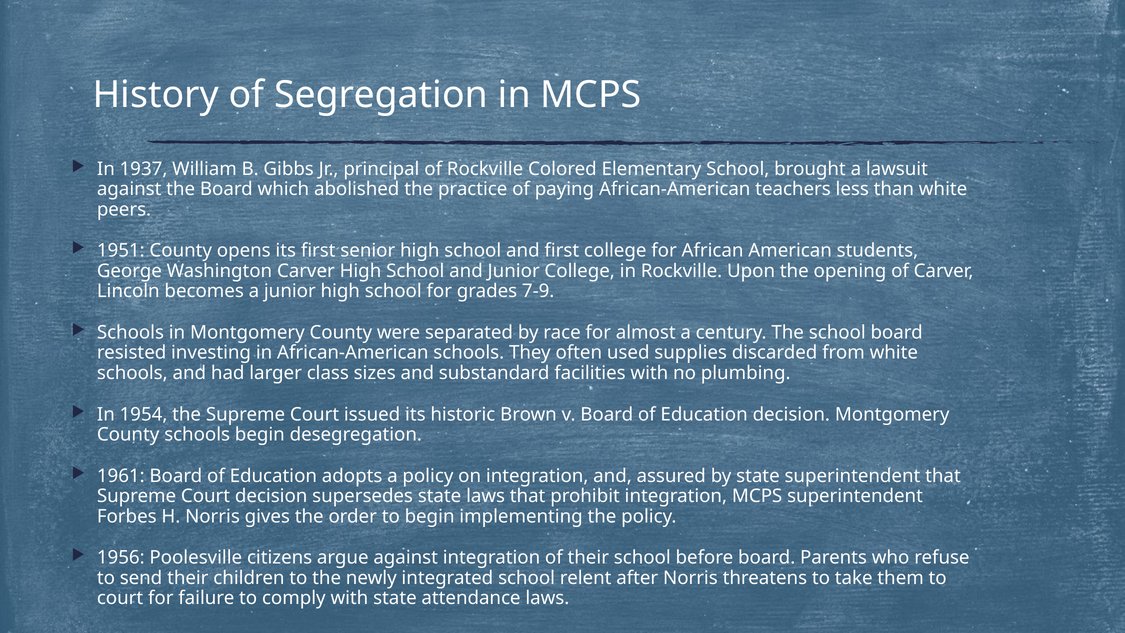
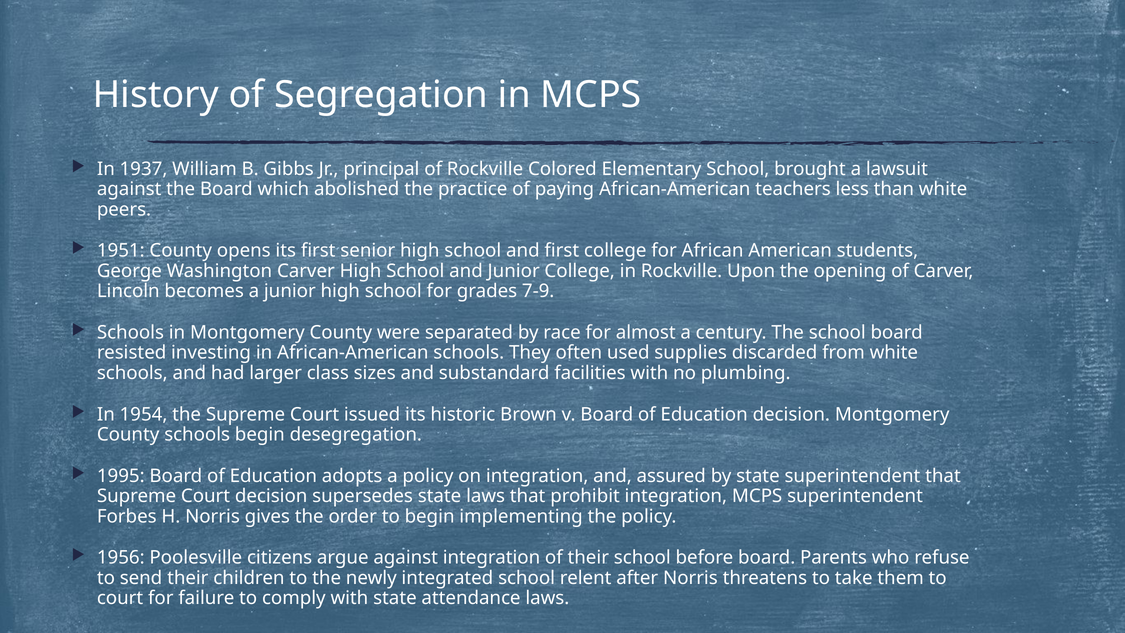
1961: 1961 -> 1995 (121, 476)
